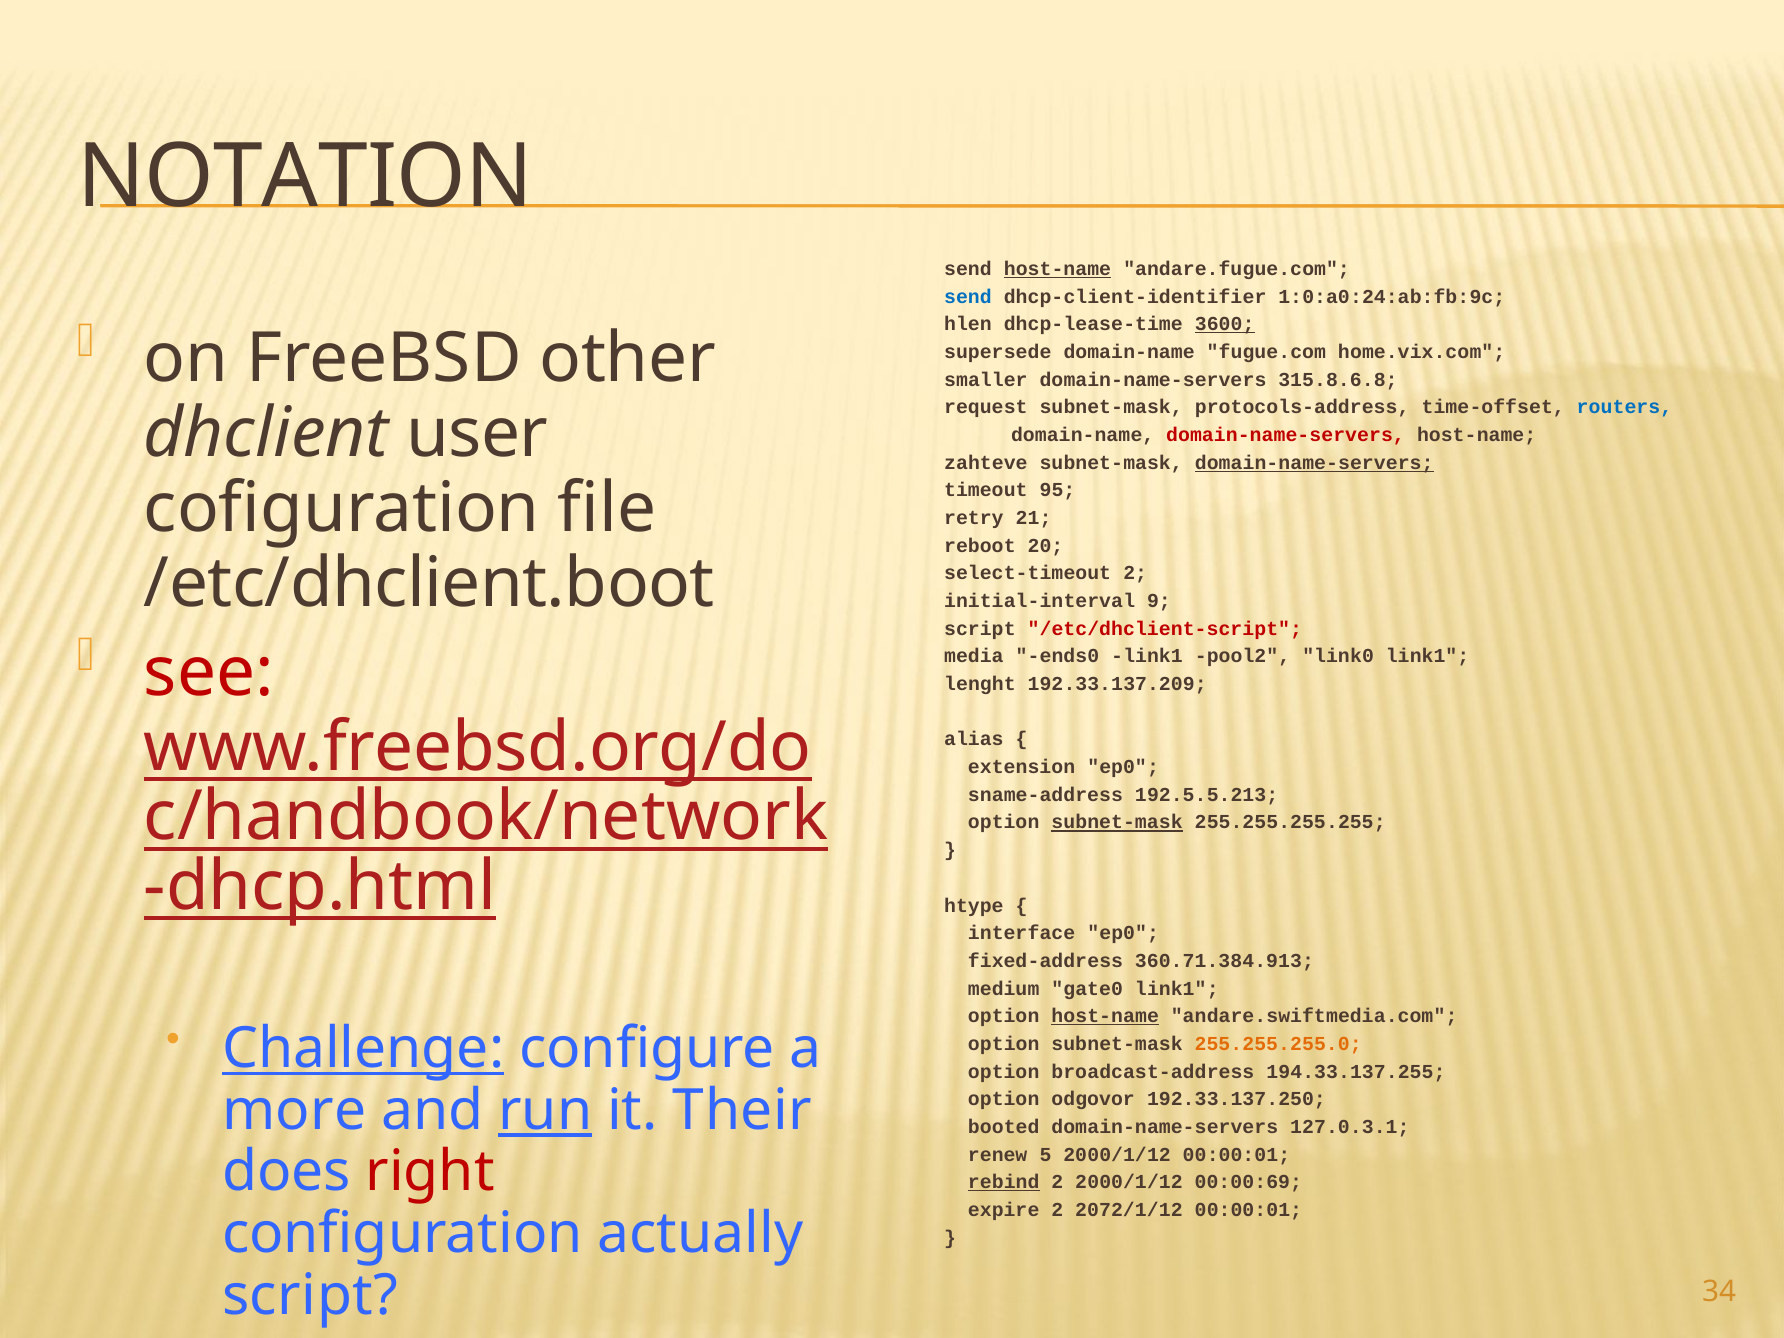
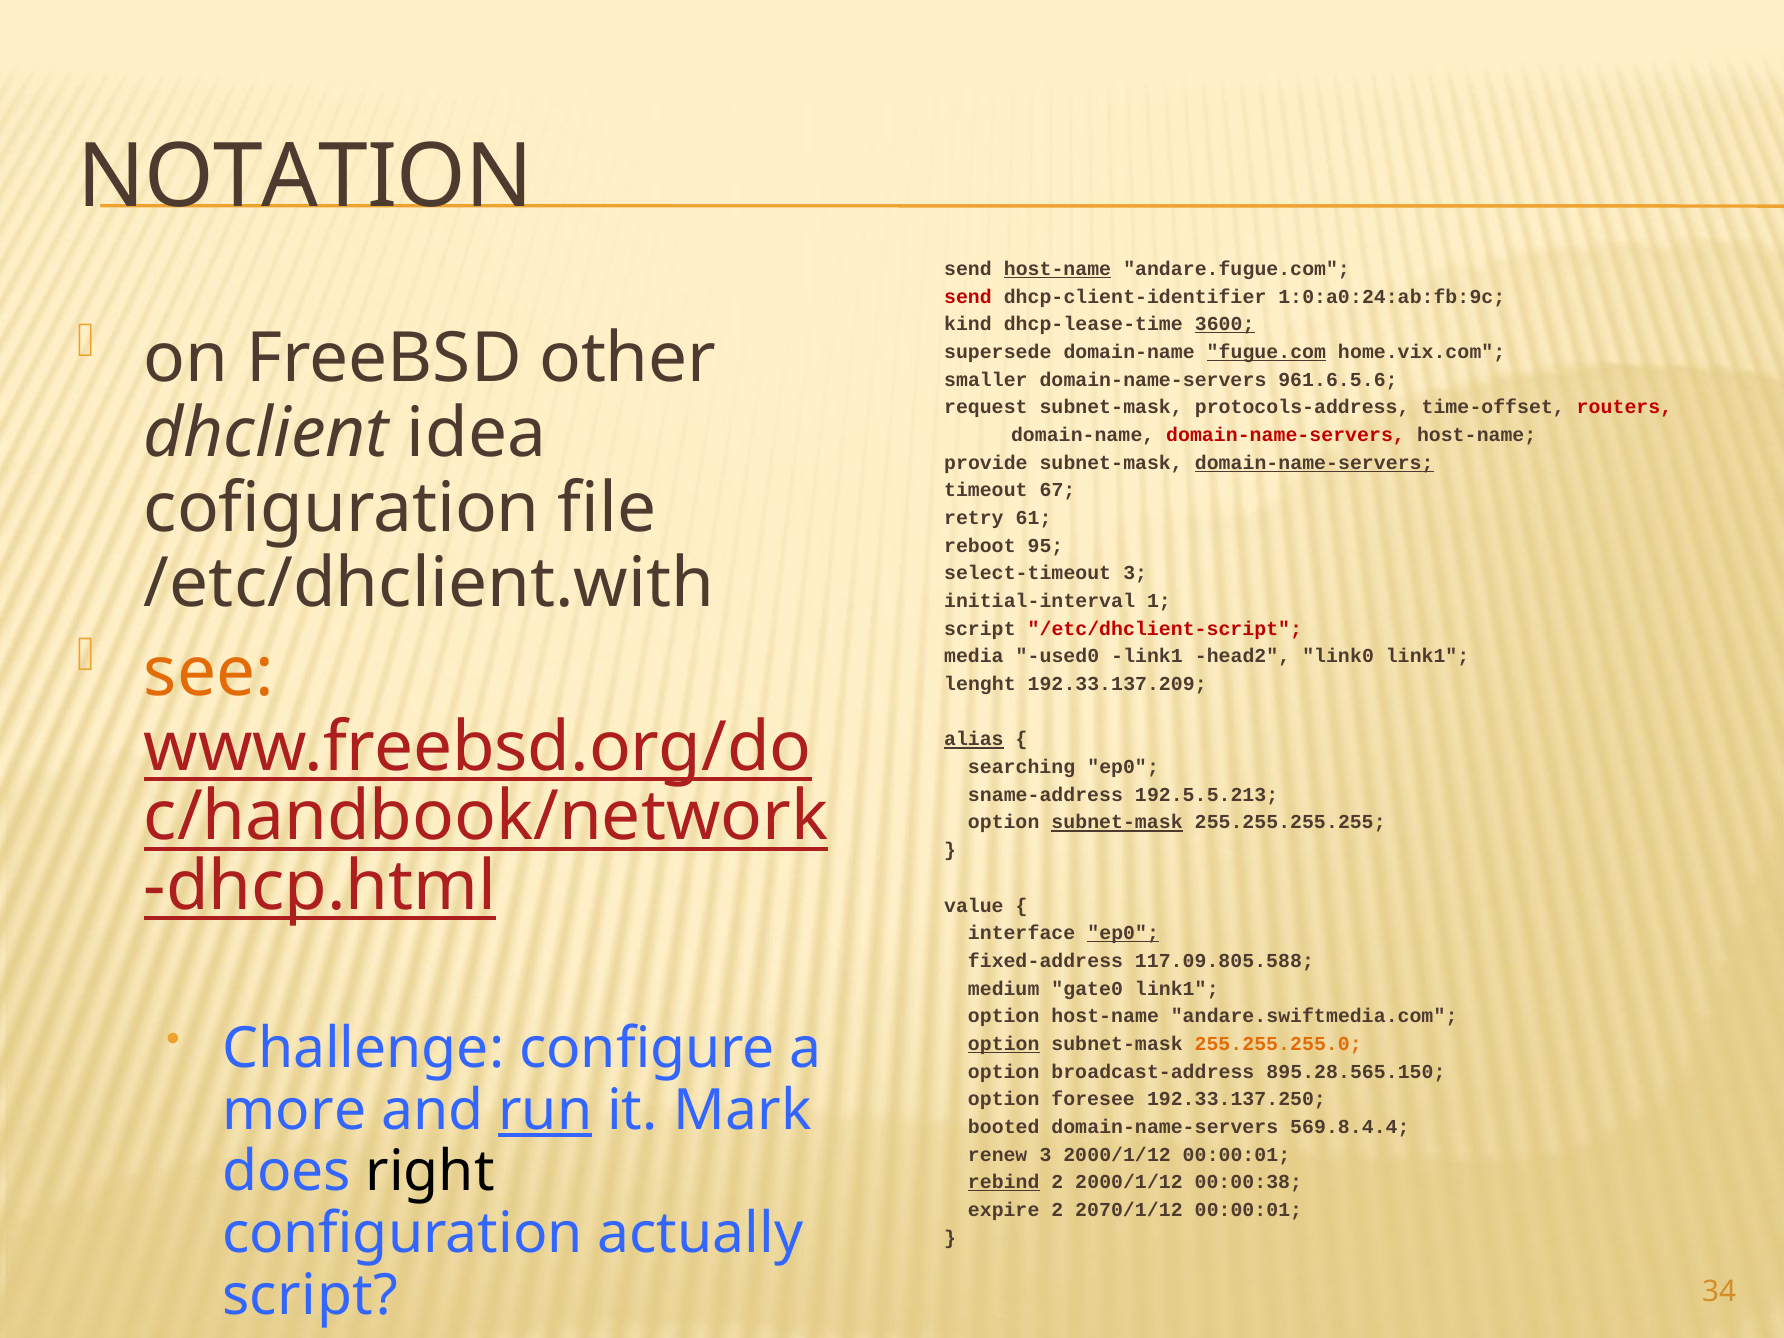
send colour: blue -> red (968, 297)
hlen: hlen -> kind (968, 324)
fugue.com underline: none -> present (1266, 352)
315.8.6.8: 315.8.6.8 -> 961.6.5.6 (1338, 380)
routers colour: blue -> red (1625, 407)
user: user -> idea (477, 433)
zahteve: zahteve -> provide (986, 463)
95: 95 -> 67 (1057, 490)
21: 21 -> 61 (1034, 518)
20: 20 -> 95 (1045, 546)
/etc/dhclient.boot: /etc/dhclient.boot -> /etc/dhclient.with (429, 583)
select-timeout 2: 2 -> 3 (1135, 573)
9: 9 -> 1 (1159, 601)
see colour: red -> orange (209, 673)
ends0: ends0 -> used0 (1057, 656)
pool2: pool2 -> head2 (1243, 656)
alias underline: none -> present (974, 739)
extension: extension -> searching (1022, 767)
htype: htype -> value (974, 905)
ep0 underline: none -> present (1123, 933)
360.71.384.913: 360.71.384.913 -> 117.09.805.588 (1224, 961)
host-name underline: present -> none (1105, 1016)
Challenge underline: present -> none (363, 1049)
option underline: none -> present (1004, 1044)
194.33.137.255: 194.33.137.255 -> 895.28.565.150 (1356, 1072)
odgovor: odgovor -> foresee (1093, 1099)
Their: Their -> Mark (743, 1111)
127.0.3.1: 127.0.3.1 -> 569.8.4.4 (1350, 1127)
renew 5: 5 -> 3 (1046, 1155)
right colour: red -> black (430, 1172)
00:00:69: 00:00:69 -> 00:00:38 (1248, 1182)
2072/1/12: 2072/1/12 -> 2070/1/12 (1129, 1210)
